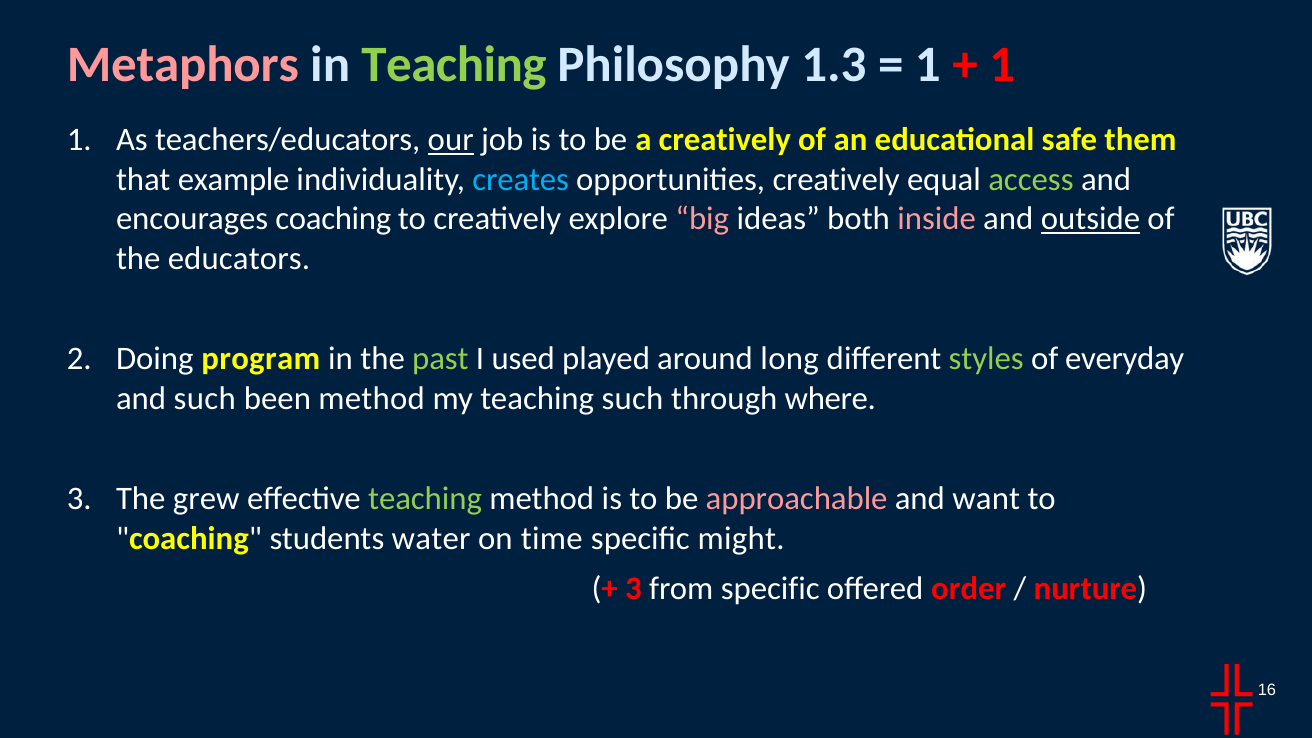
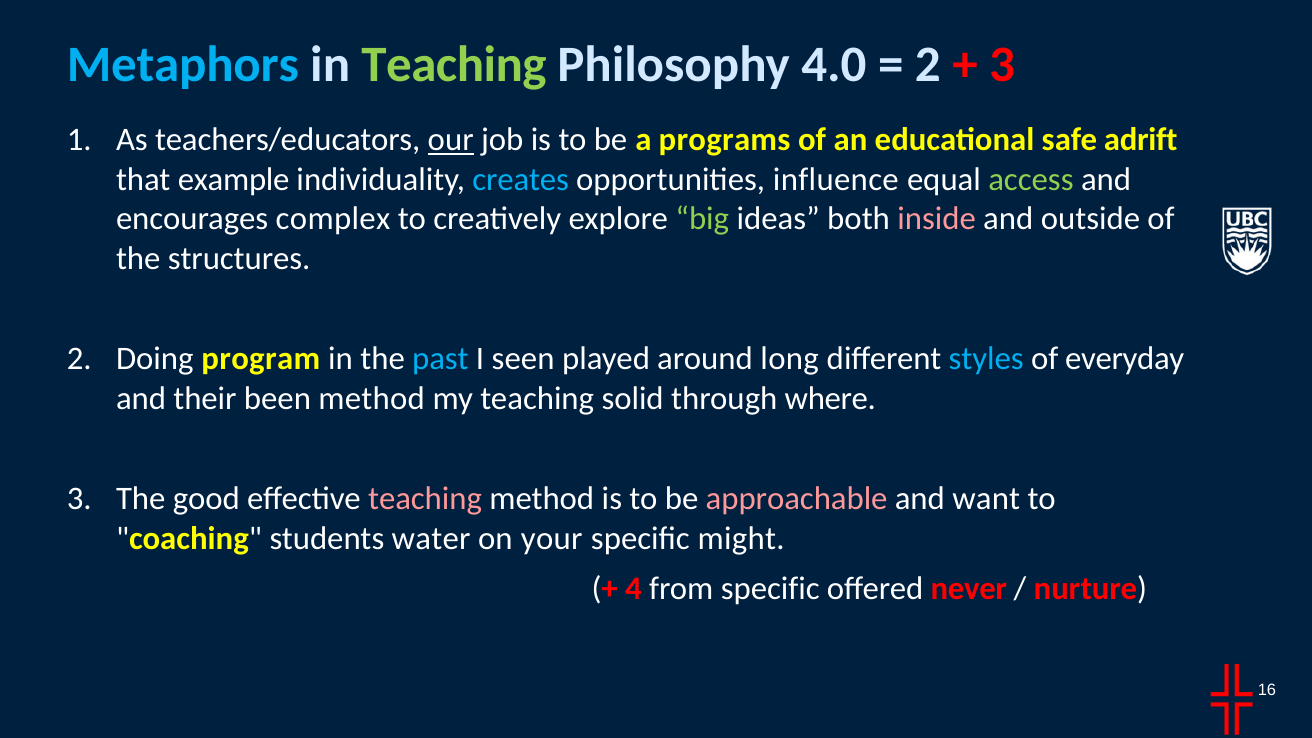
Metaphors colour: pink -> light blue (183, 65)
1.3: 1.3 -> 4.0 (834, 65)
1: 1 -> 2 (928, 65)
1: 1 -> 3 (1002, 65)
a creatively: creatively -> programs (725, 140)
them: them -> adrift (1141, 140)
opportunities creatively: creatively -> influence (836, 180)
encourages coaching: coaching -> complex (333, 219)
big colour: pink -> light green (702, 219)
outside underline: present -> none (1090, 219)
educators: educators -> structures (239, 258)
past colour: light green -> light blue (440, 359)
used: used -> seen (523, 359)
styles colour: light green -> light blue (986, 359)
and such: such -> their (205, 398)
teaching such: such -> solid (633, 398)
grew: grew -> good (206, 499)
teaching colour: light green -> pink (425, 499)
time: time -> your (552, 538)
3: 3 -> 4 (633, 589)
order: order -> never (969, 589)
